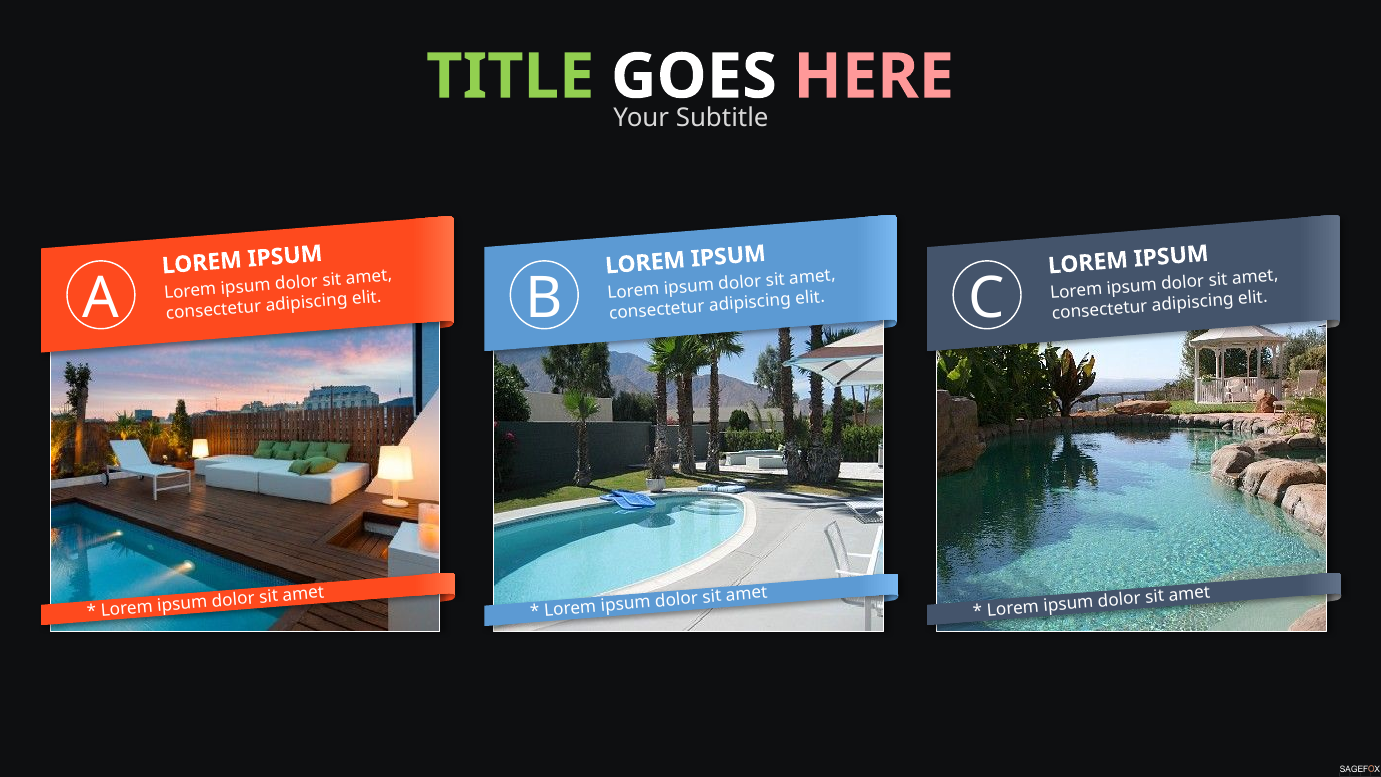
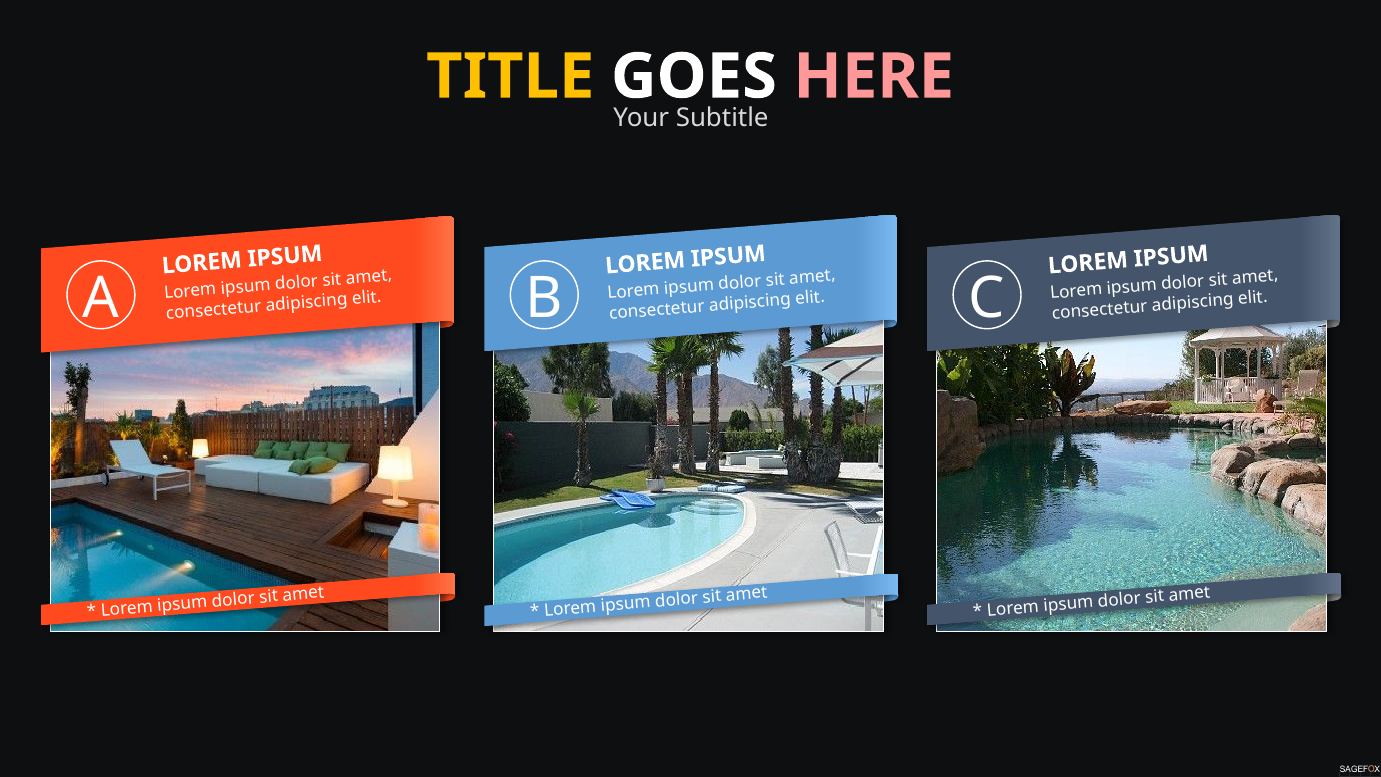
TITLE colour: light green -> yellow (510, 77)
